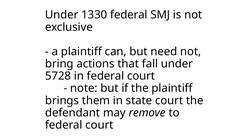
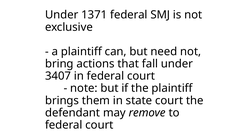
1330: 1330 -> 1371 (94, 15)
5728: 5728 -> 3407 (58, 76)
